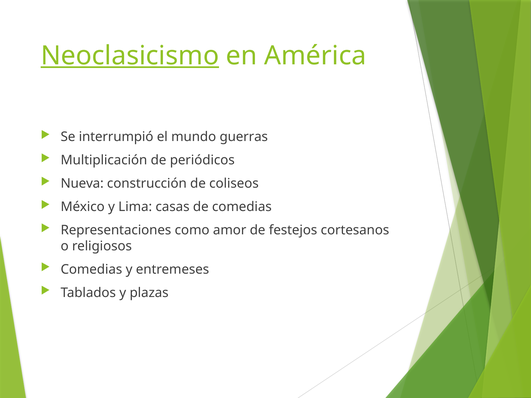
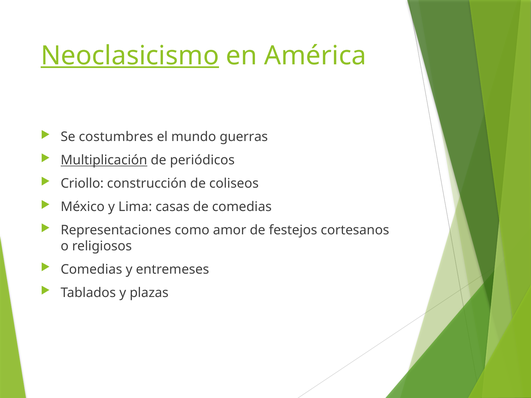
interrumpió: interrumpió -> costumbres (116, 137)
Multiplicación underline: none -> present (104, 160)
Nueva: Nueva -> Criollo (82, 184)
